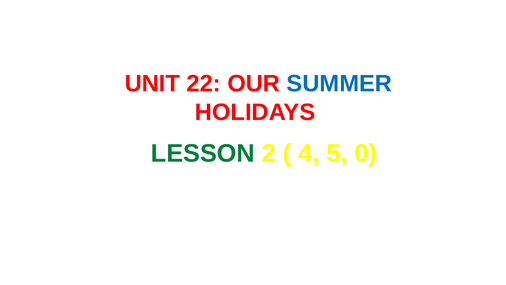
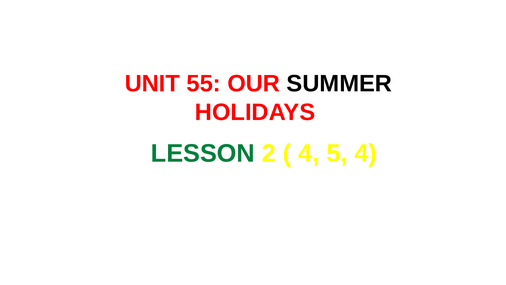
22: 22 -> 55 (204, 84)
SUMMER colour: blue -> black (339, 84)
5 0: 0 -> 4 (366, 153)
